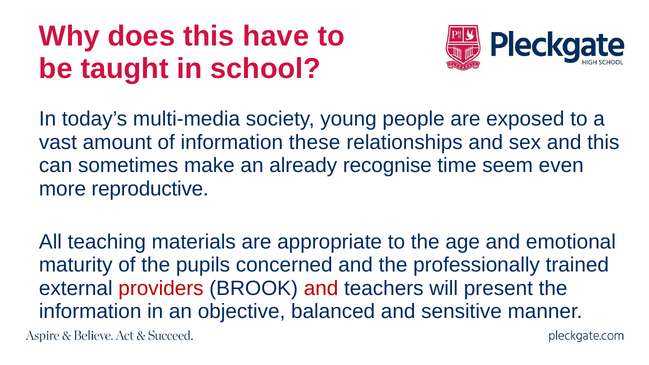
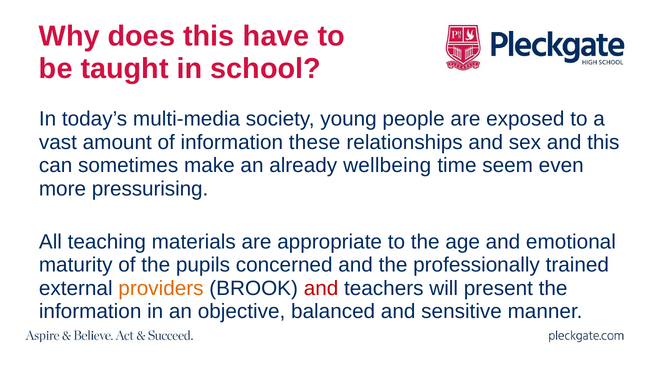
recognise: recognise -> wellbeing (387, 166)
reproductive: reproductive -> pressurising (150, 189)
providers colour: red -> orange (161, 288)
